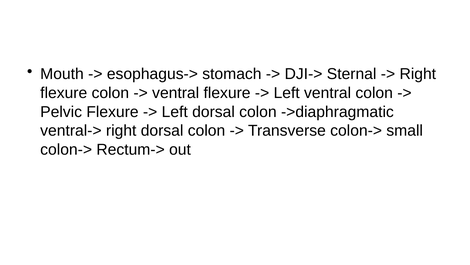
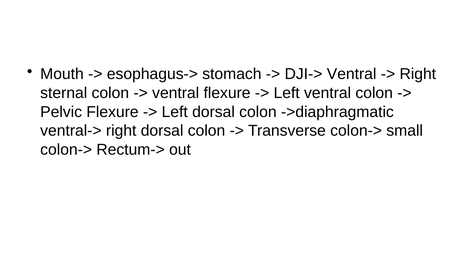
DJI-> Sternal: Sternal -> Ventral (352, 74)
flexure: flexure -> sternal (64, 93)
